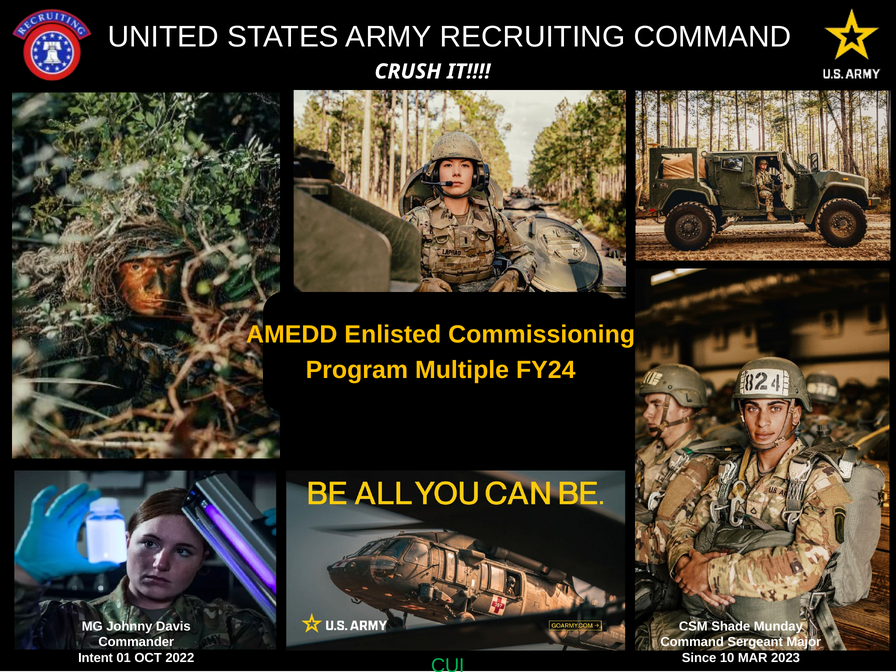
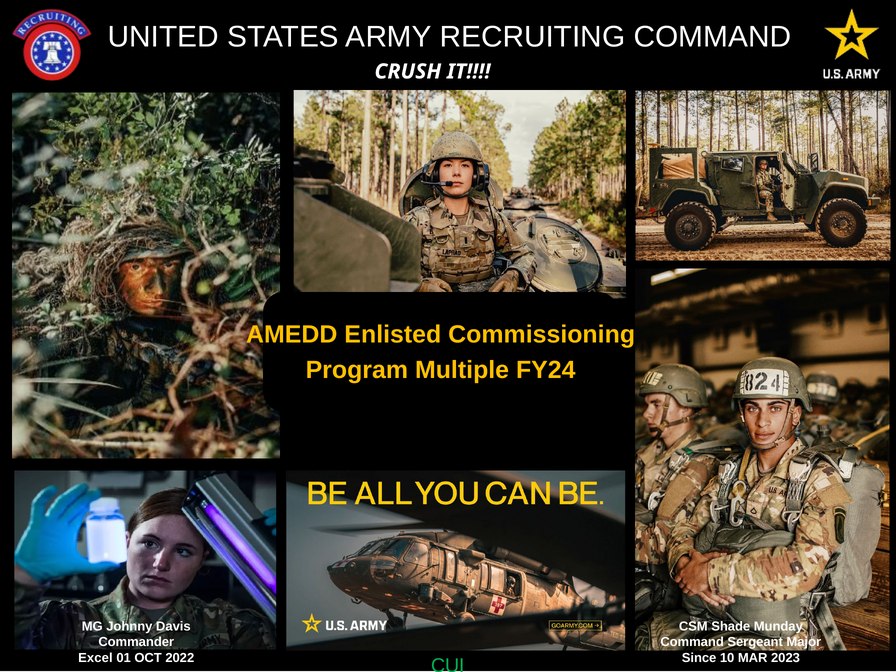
Intent: Intent -> Excel (95, 658)
